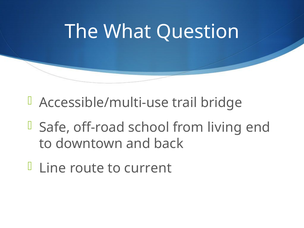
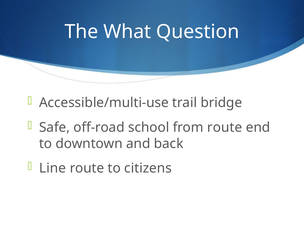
from living: living -> route (225, 127)
current: current -> citizens (148, 168)
